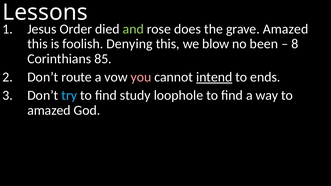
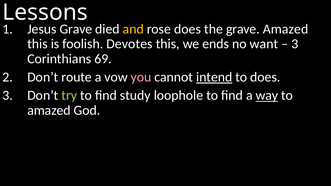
Order: Order -> Grave (76, 29)
and colour: light green -> yellow (133, 29)
Denying: Denying -> Devotes (130, 44)
blow: blow -> ends (216, 44)
been: been -> want (264, 44)
8: 8 -> 3 (295, 44)
85: 85 -> 69 (103, 59)
to ends: ends -> does (265, 77)
try colour: light blue -> light green (69, 96)
way underline: none -> present (267, 96)
